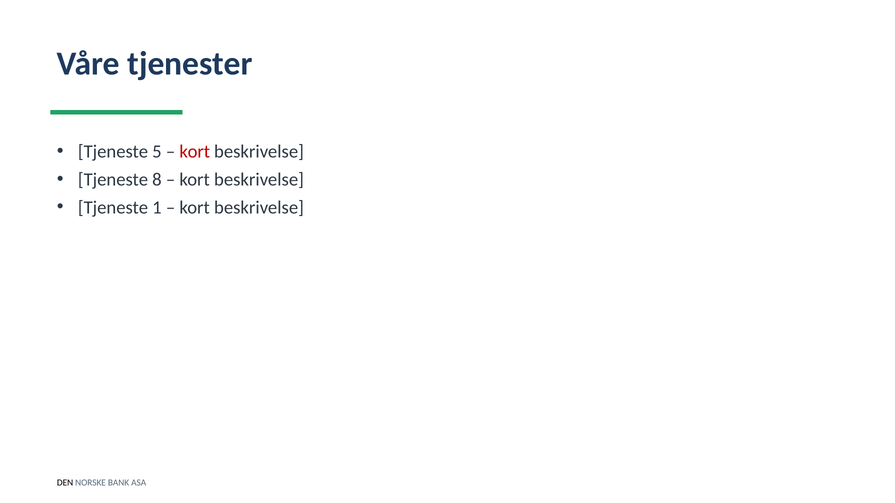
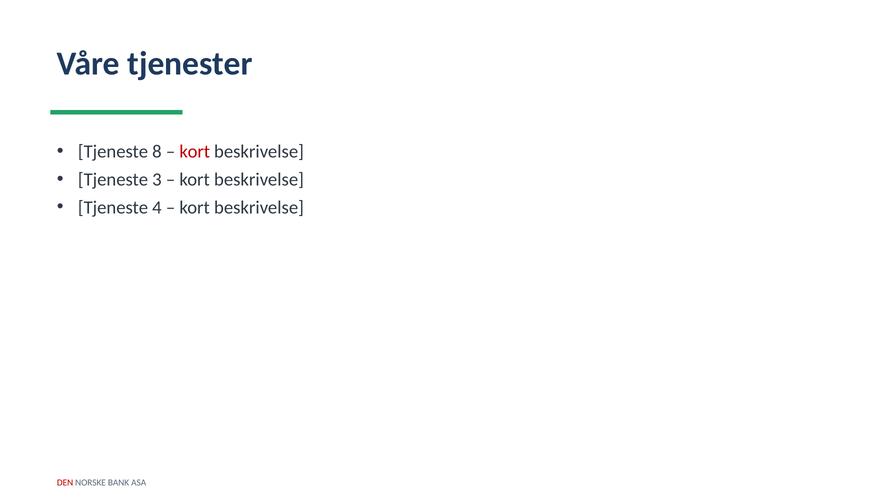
5: 5 -> 8 (157, 152)
8: 8 -> 3 (157, 180)
1: 1 -> 4 (157, 208)
DEN colour: black -> red (65, 483)
